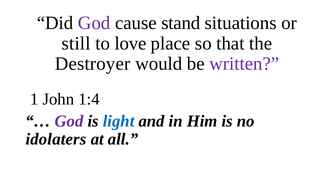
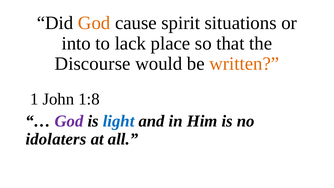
God colour: purple -> orange (94, 23)
stand: stand -> spirit (181, 23)
still: still -> into (76, 43)
love: love -> lack (130, 43)
Destroyer: Destroyer -> Discourse (93, 64)
written colour: purple -> orange (244, 64)
1:4: 1:4 -> 1:8 (89, 99)
